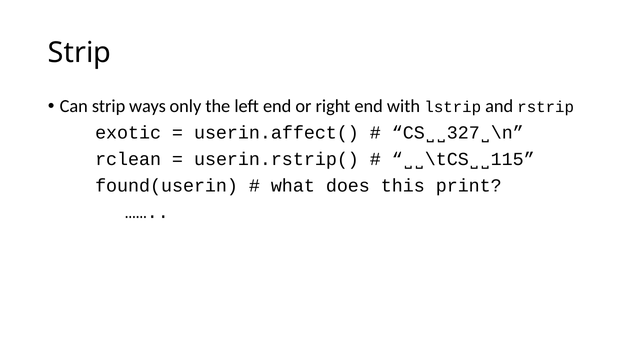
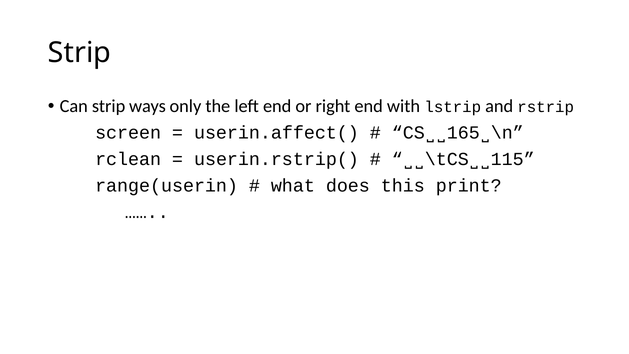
exotic: exotic -> screen (128, 133)
CS˽˽327˽\n: CS˽˽327˽\n -> CS˽˽165˽\n (458, 133)
found(userin: found(userin -> range(userin (167, 185)
